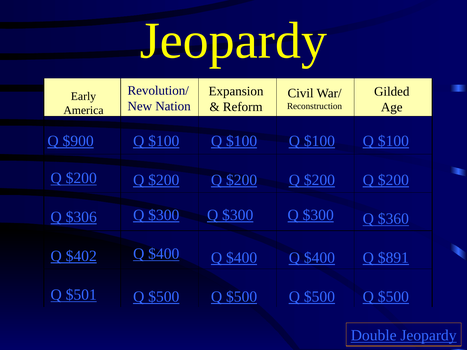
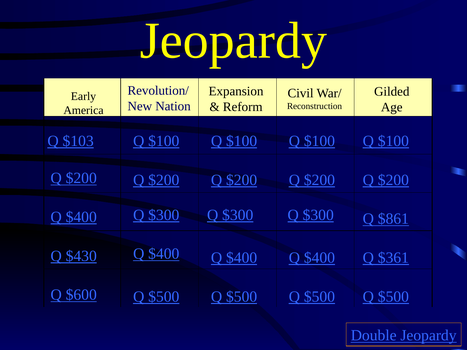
$900: $900 -> $103 (78, 141)
$360: $360 -> $861 (393, 219)
$306: $306 -> $400 (81, 217)
$891: $891 -> $361 (393, 258)
$402: $402 -> $430 (81, 256)
$501: $501 -> $600 (81, 295)
